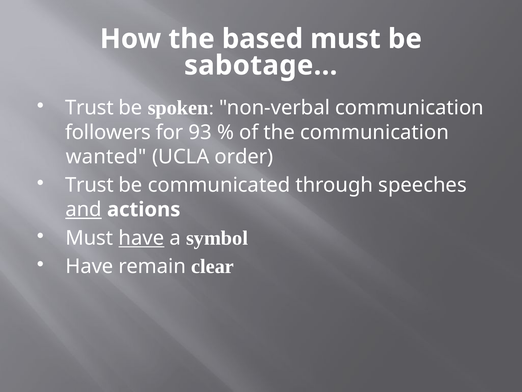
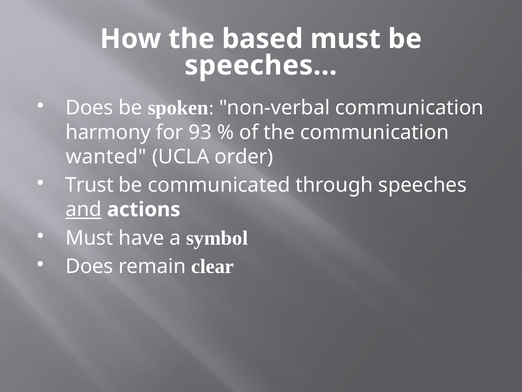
sabotage: sabotage -> speeches (261, 65)
Trust: Trust -> Does (89, 108)
followers: followers -> harmony (108, 132)
have underline: present -> none (141, 238)
Have: Have -> Does (89, 266)
